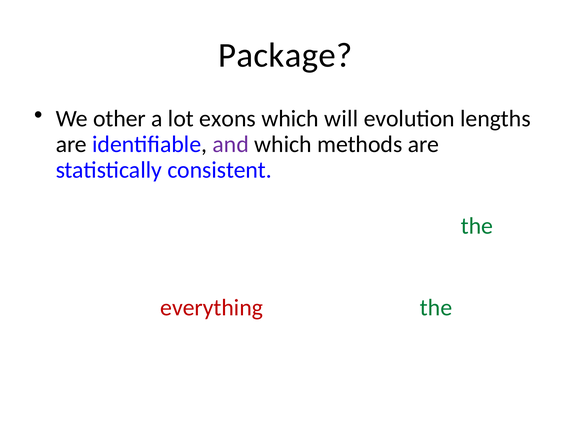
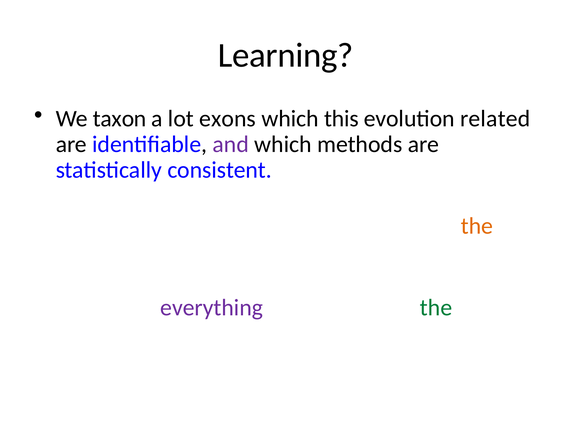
Package: Package -> Learning (286, 55)
other: other -> taxon (120, 119)
will: will -> this (341, 119)
lengths: lengths -> related (495, 119)
the colour: green -> orange (477, 226)
everything colour: red -> purple (212, 308)
